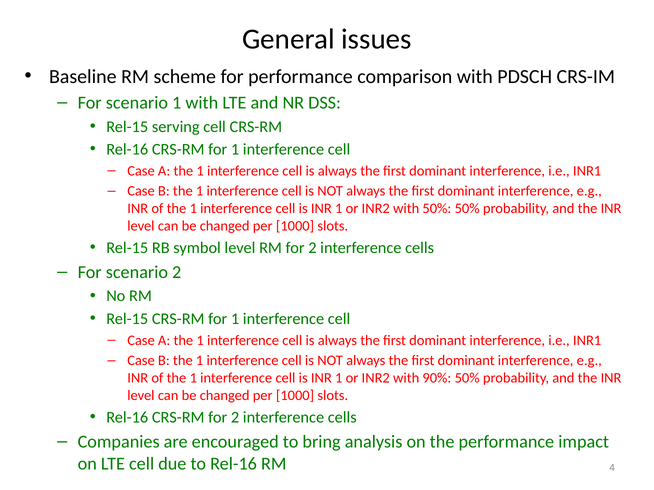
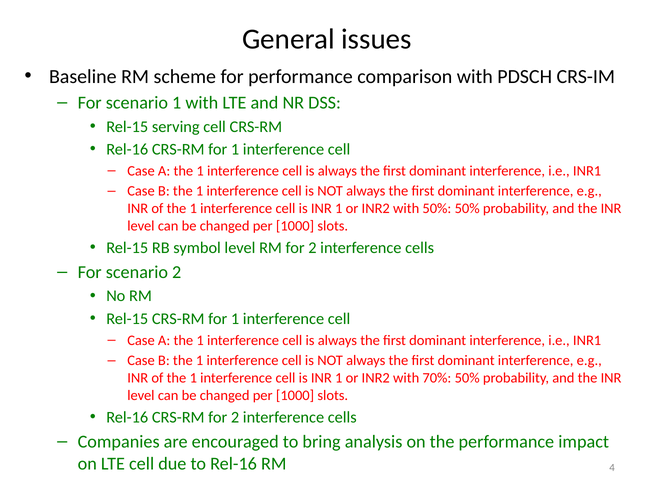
90%: 90% -> 70% (437, 378)
